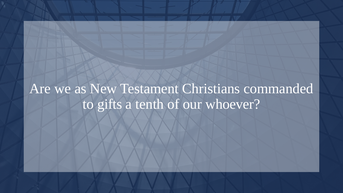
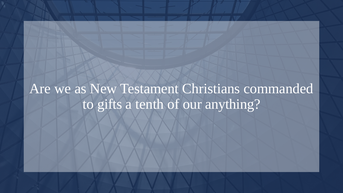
whoever: whoever -> anything (233, 104)
